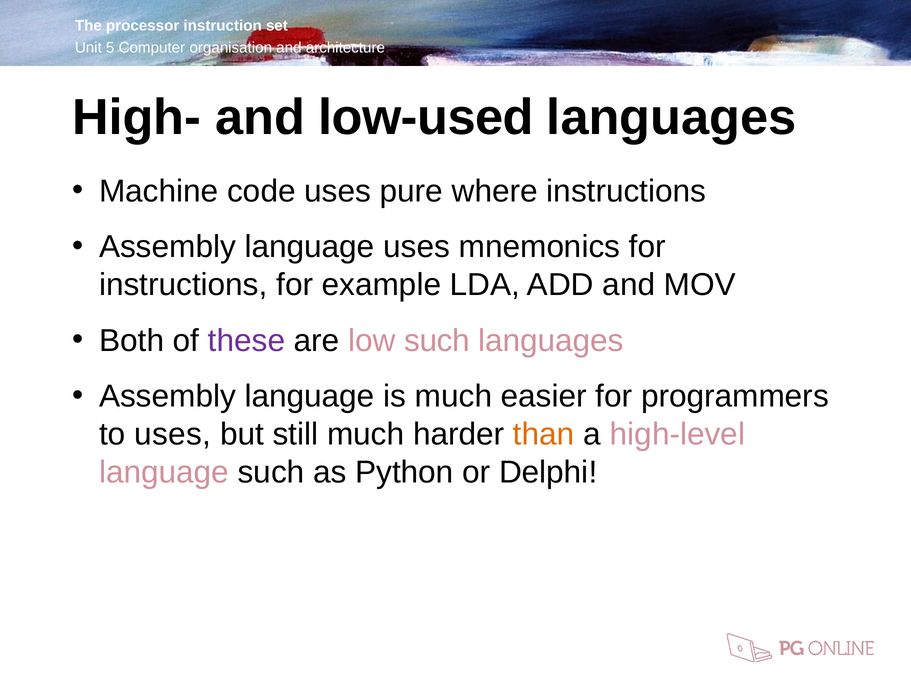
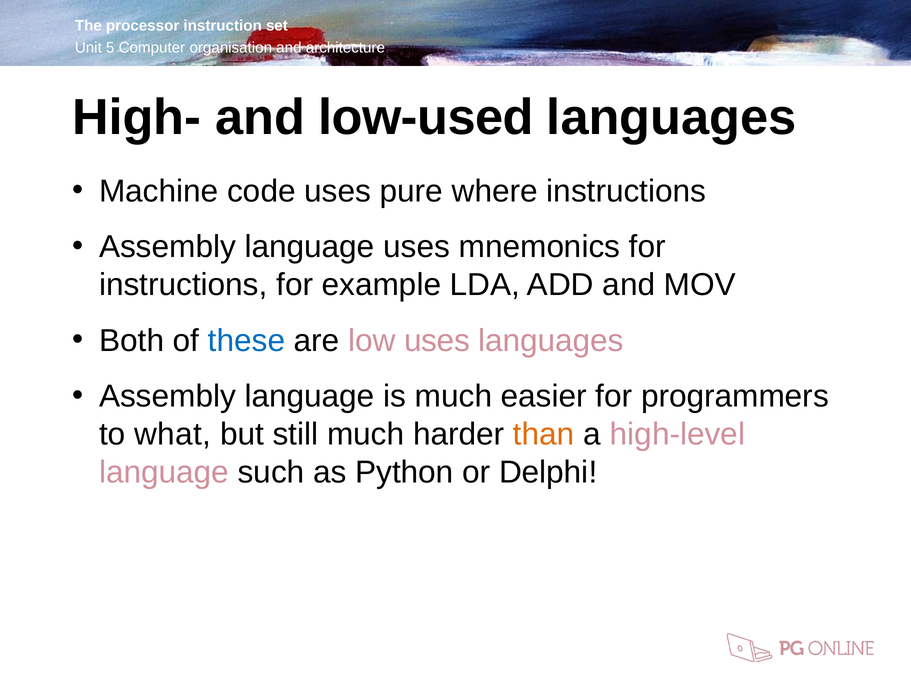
these colour: purple -> blue (246, 340)
low such: such -> uses (437, 340)
to uses: uses -> what (173, 434)
